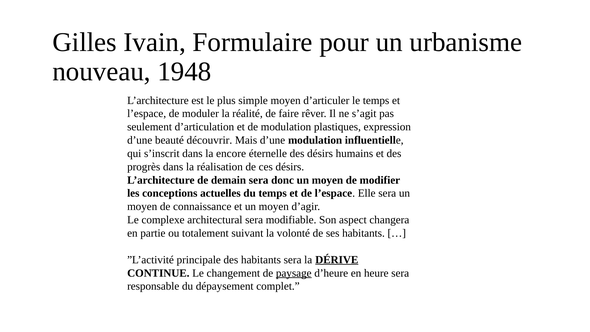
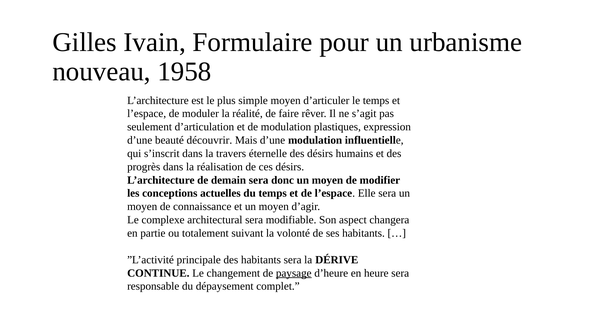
1948: 1948 -> 1958 (184, 72)
encore: encore -> travers (231, 153)
DÉRIVE underline: present -> none (337, 260)
